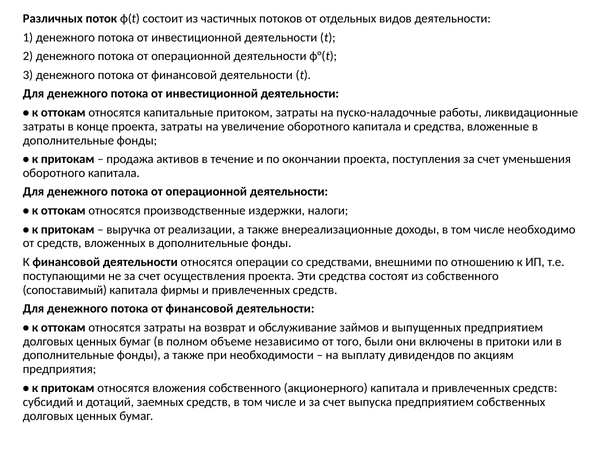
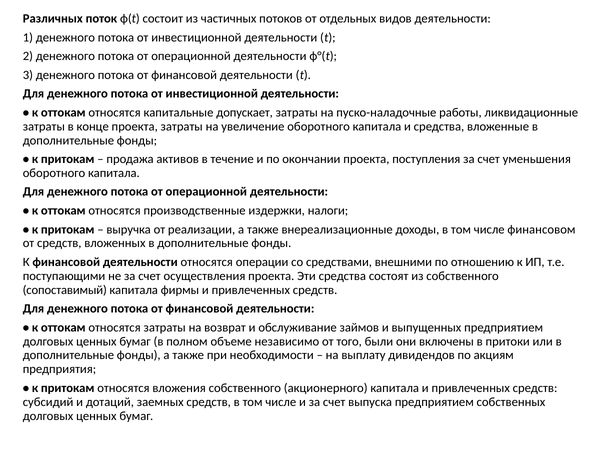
притоком: притоком -> допускает (245, 113)
необходимо: необходимо -> финансовом (541, 229)
